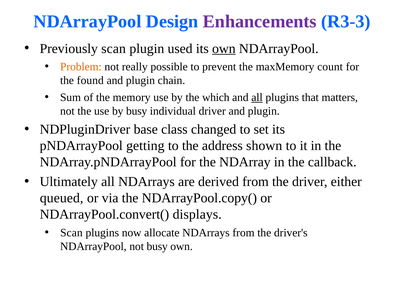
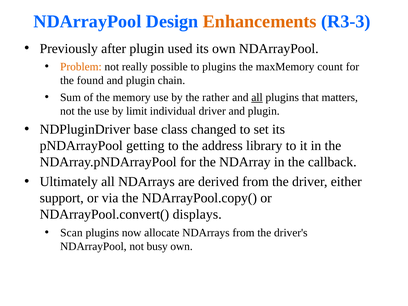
Enhancements colour: purple -> orange (260, 22)
Previously scan: scan -> after (114, 49)
own underline: present -> none (224, 49)
to prevent: prevent -> plugins (219, 67)
which: which -> rather (216, 97)
by busy: busy -> limit (137, 111)
shown: shown -> library (264, 146)
queued: queued -> support (62, 198)
